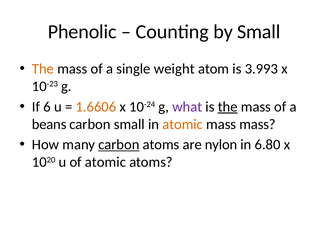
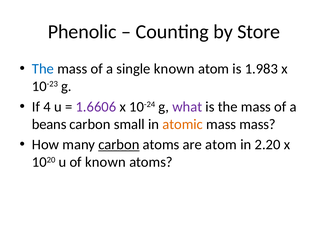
by Small: Small -> Store (259, 32)
The colour: orange -> blue (43, 69)
single weight: weight -> known (174, 69)
3.993: 3.993 -> 1.983 (261, 69)
6: 6 -> 4 (47, 107)
1.6606 colour: orange -> purple (96, 107)
the underline: present -> none (228, 107)
are nylon: nylon -> atom (221, 145)
6.80: 6.80 -> 2.20 (268, 145)
of atomic: atomic -> known (105, 162)
